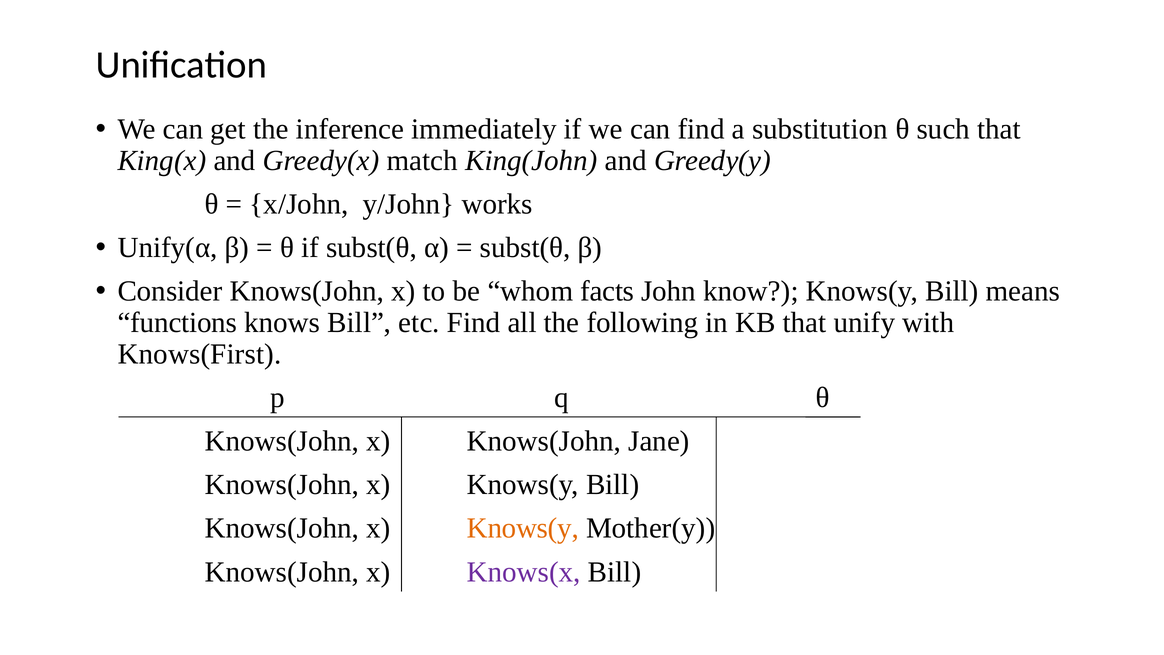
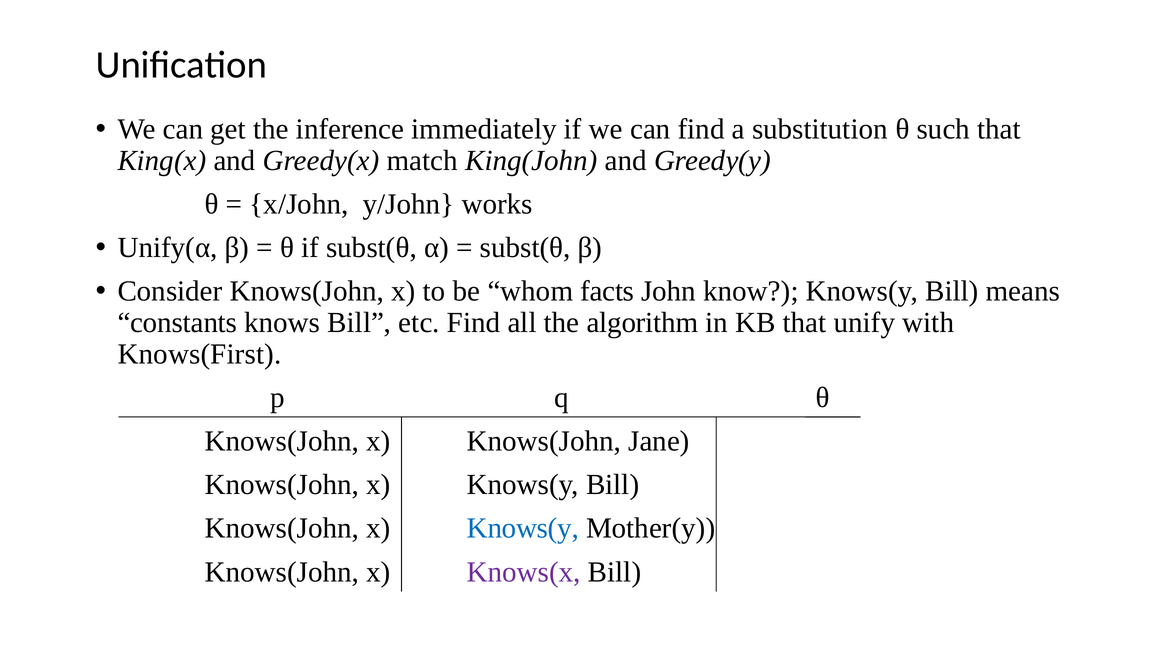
functions: functions -> constants (177, 323)
following: following -> algorithm (642, 323)
Knows(y colour: orange -> blue (523, 528)
